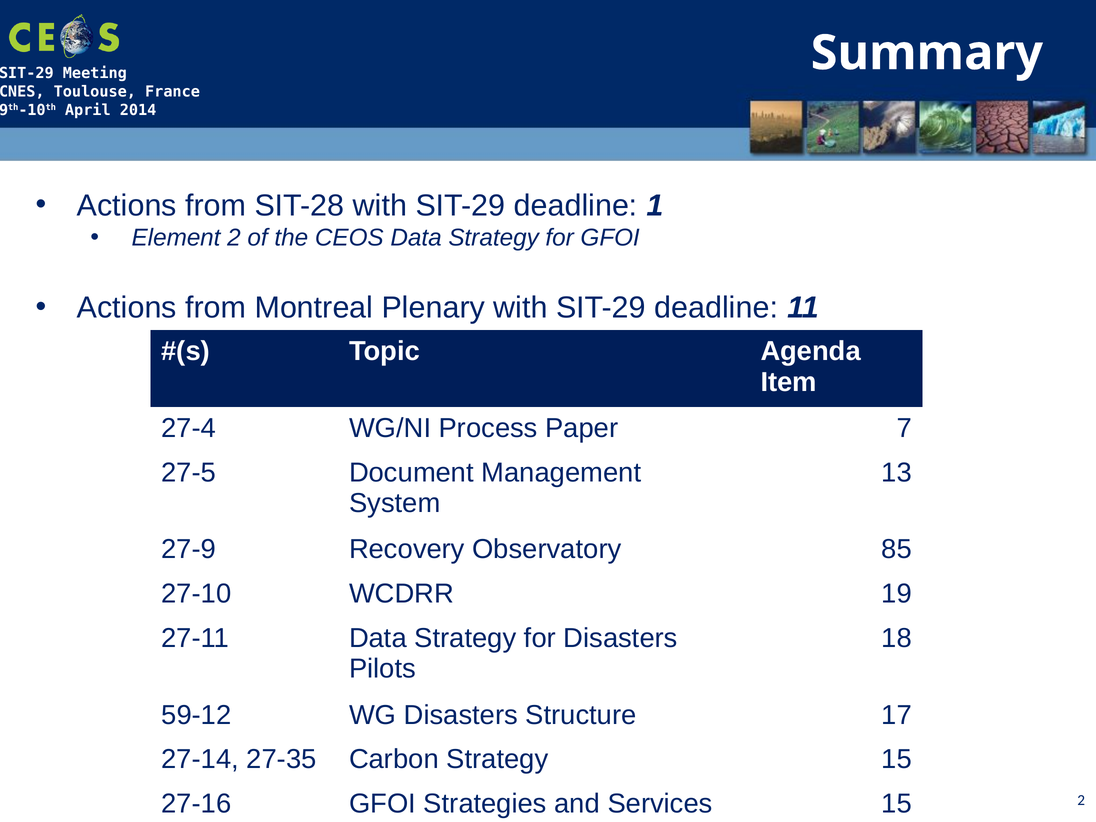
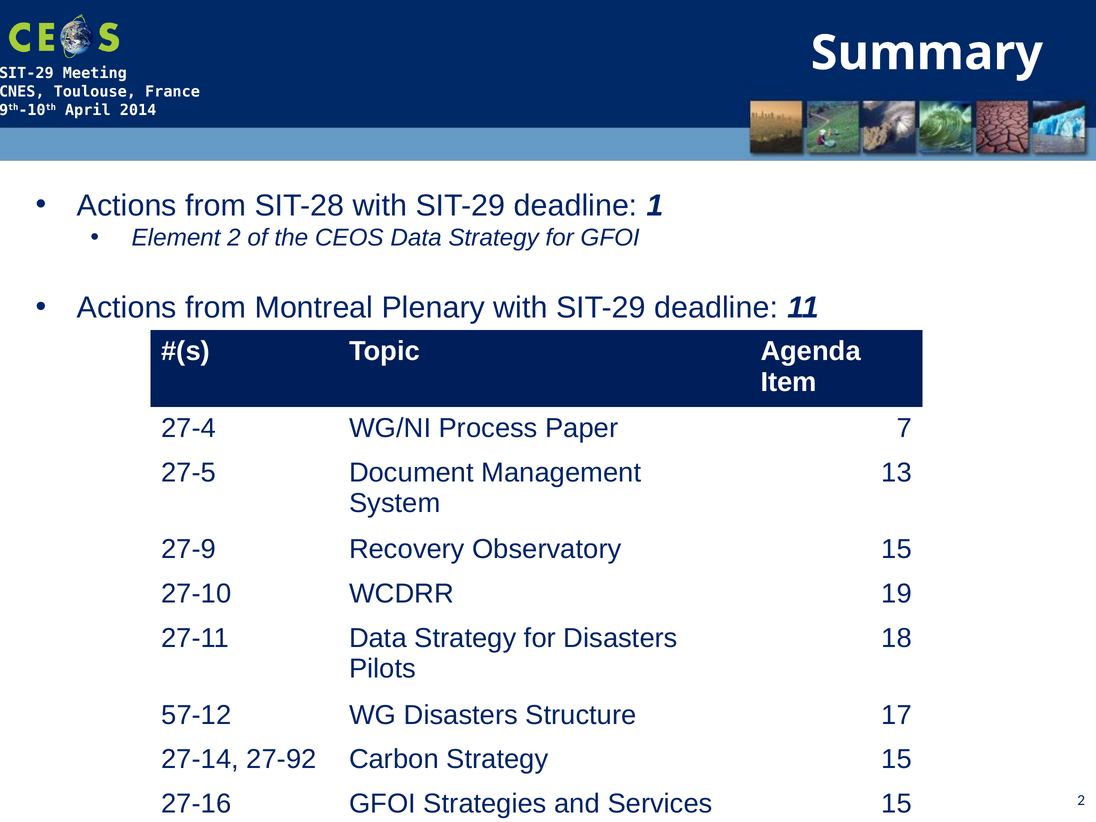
Observatory 85: 85 -> 15 (897, 549)
59-12: 59-12 -> 57-12 (196, 715)
27-35: 27-35 -> 27-92 (281, 759)
